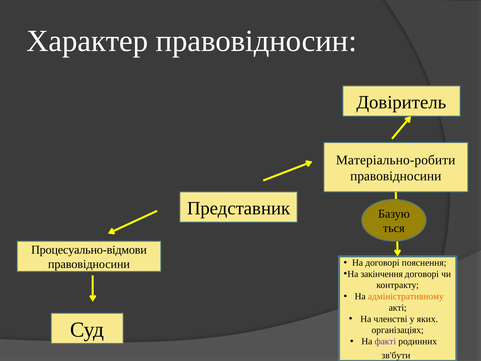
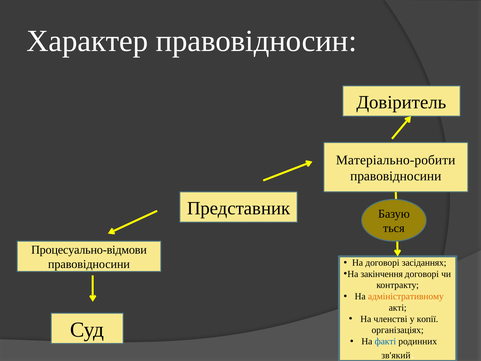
пояснення: пояснення -> засіданнях (424, 263)
яких: яких -> копії (428, 319)
факті colour: purple -> blue (385, 341)
зв'бути: зв'бути -> зв'який (396, 355)
